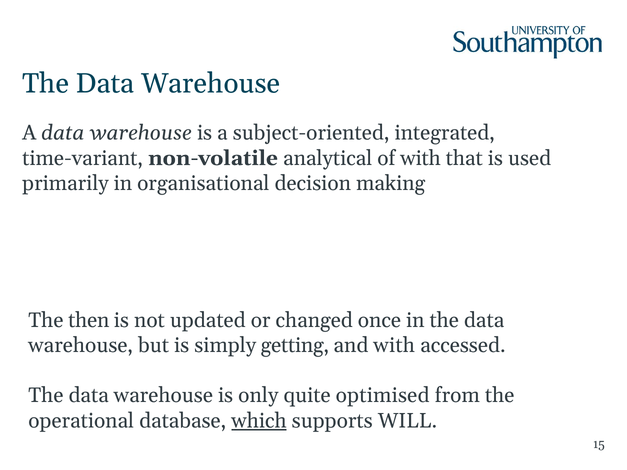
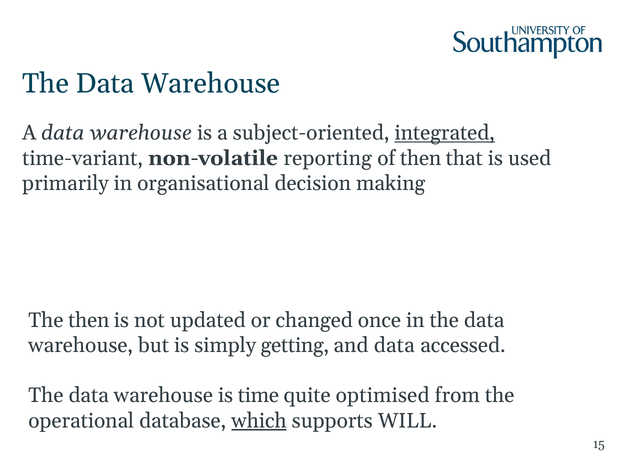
integrated underline: none -> present (445, 133)
analytical: analytical -> reporting (328, 158)
of with: with -> then (421, 158)
and with: with -> data (394, 346)
only: only -> time (258, 396)
